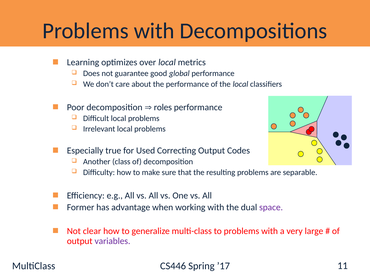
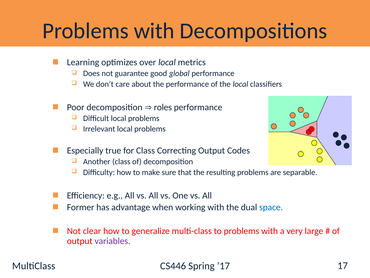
for Used: Used -> Class (146, 150)
space colour: purple -> blue (271, 207)
11: 11 -> 17 (343, 265)
